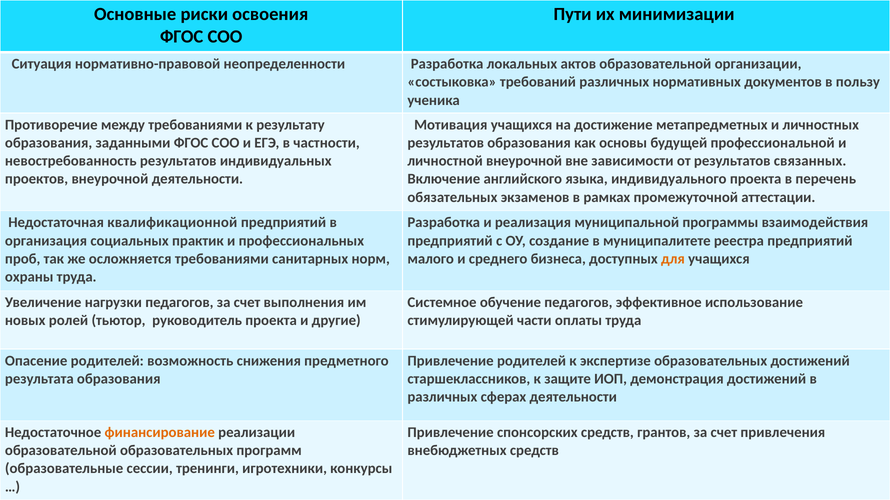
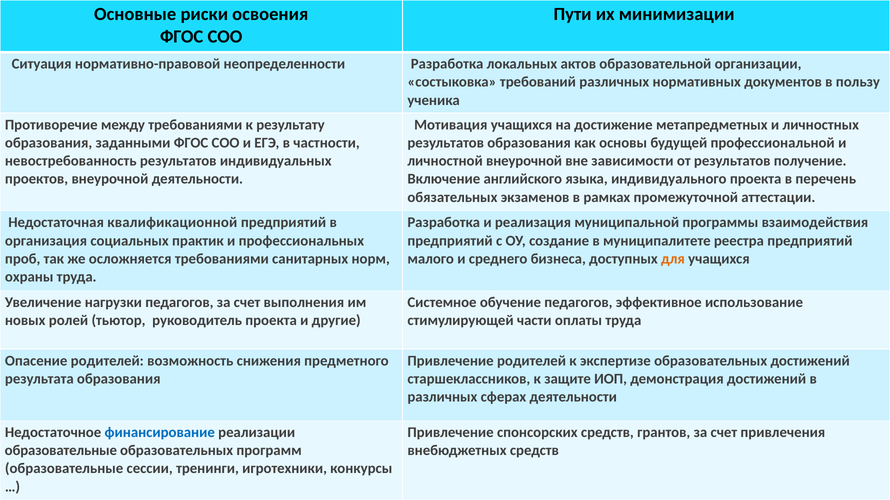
связанных: связанных -> получение (810, 161)
финансирование colour: orange -> blue (160, 433)
образовательной: образовательной -> образовательные (61, 451)
